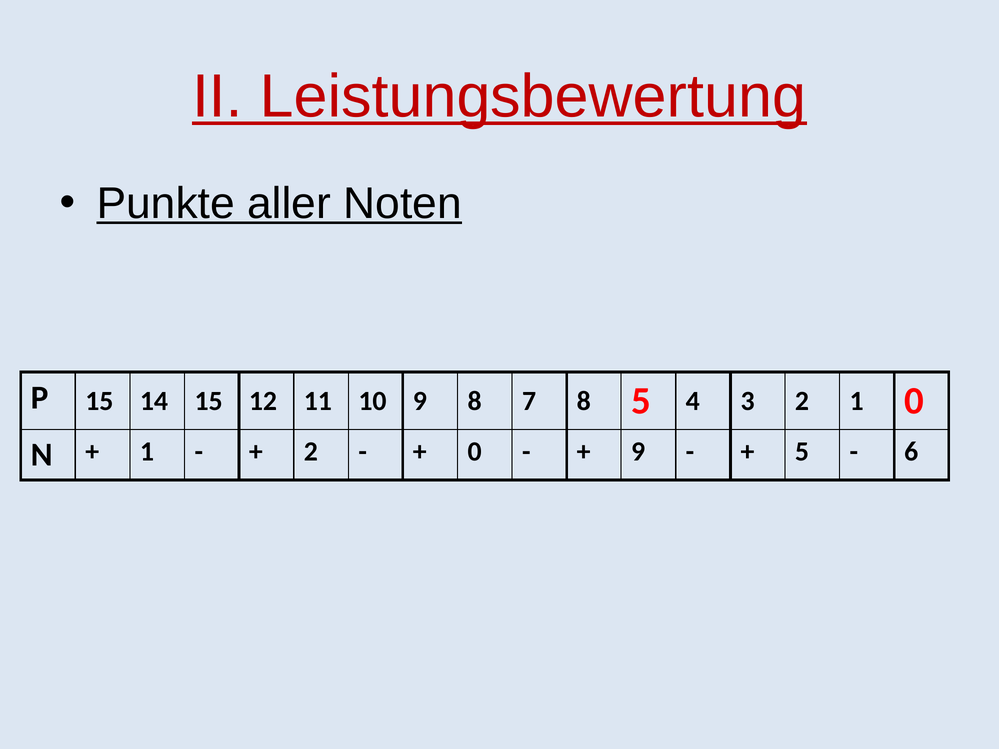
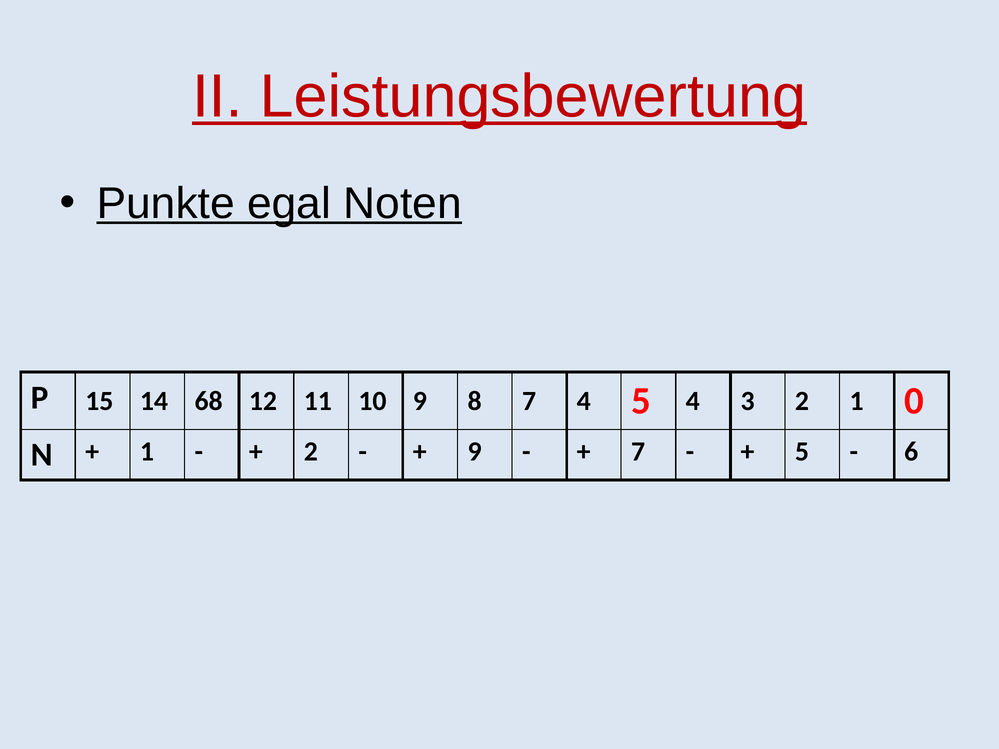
aller: aller -> egal (289, 203)
14 15: 15 -> 68 (209, 401)
7 8: 8 -> 4 (584, 401)
0: 0 -> 9 (475, 452)
9: 9 -> 7 (638, 452)
